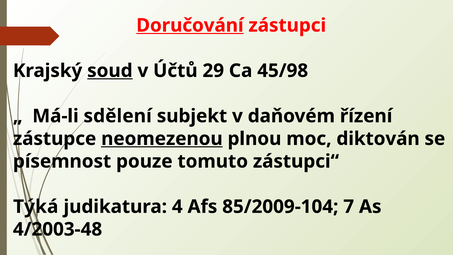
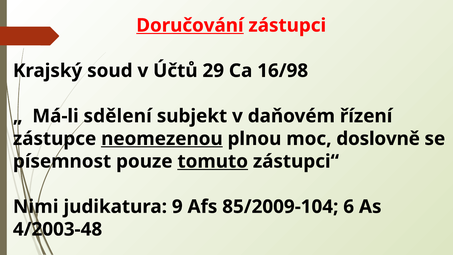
soud underline: present -> none (110, 71)
45/98: 45/98 -> 16/98 (283, 71)
diktován: diktován -> doslovně (378, 139)
tomuto underline: none -> present (213, 161)
Týká: Týká -> Nimi (36, 207)
4: 4 -> 9 (177, 207)
7: 7 -> 6 (349, 207)
